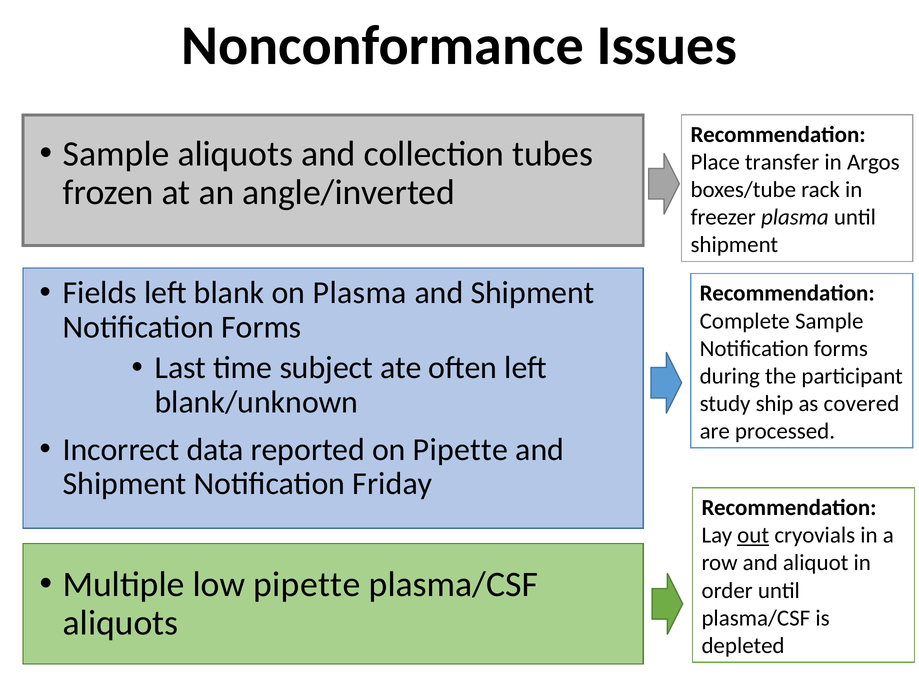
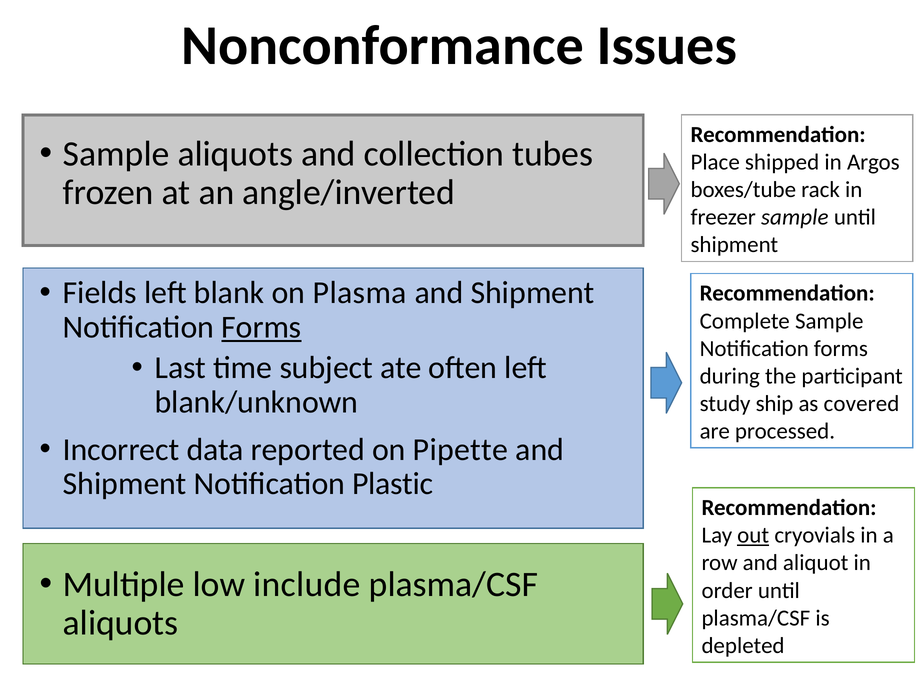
transfer: transfer -> shipped (782, 162)
freezer plasma: plasma -> sample (795, 217)
Forms underline: none -> present (261, 327)
Friday: Friday -> Plastic (393, 484)
low pipette: pipette -> include (307, 585)
